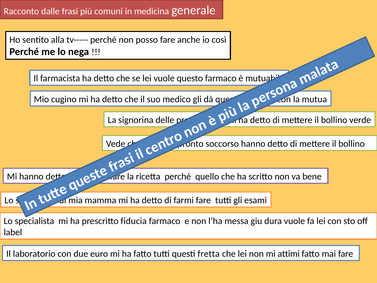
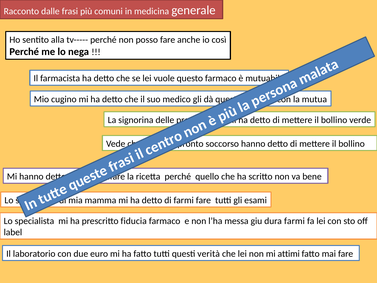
dura vuole: vuole -> farmi (294, 221)
fretta: fretta -> verità (209, 253)
